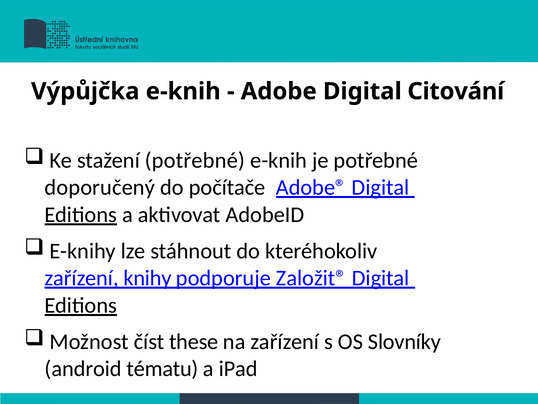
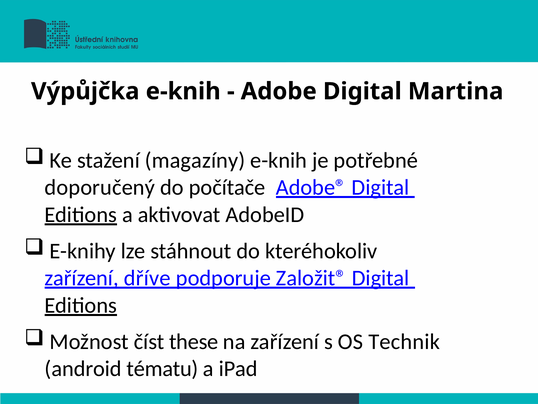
Citování: Citování -> Martina (456, 91)
stažení potřebné: potřebné -> magazíny (195, 160)
knihy: knihy -> dříve (147, 278)
Slovníky: Slovníky -> Technik (404, 341)
